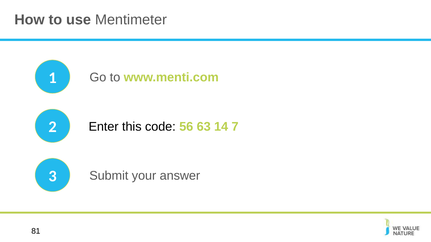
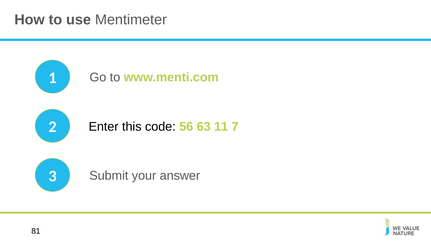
14: 14 -> 11 (221, 127)
